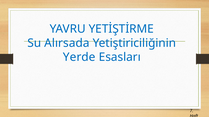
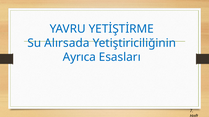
Yerde: Yerde -> Ayrıca (79, 57)
